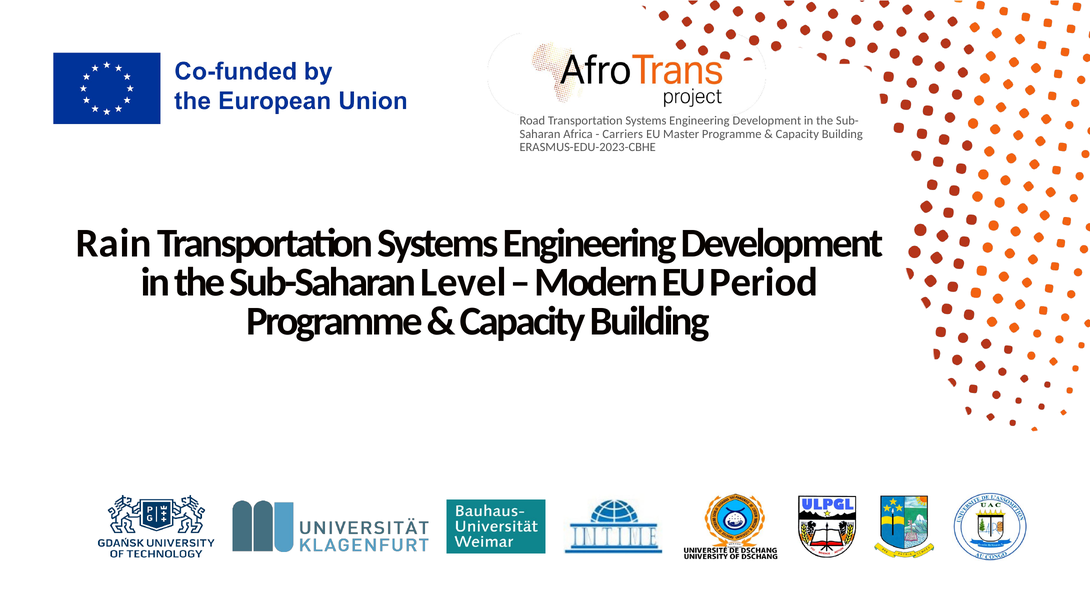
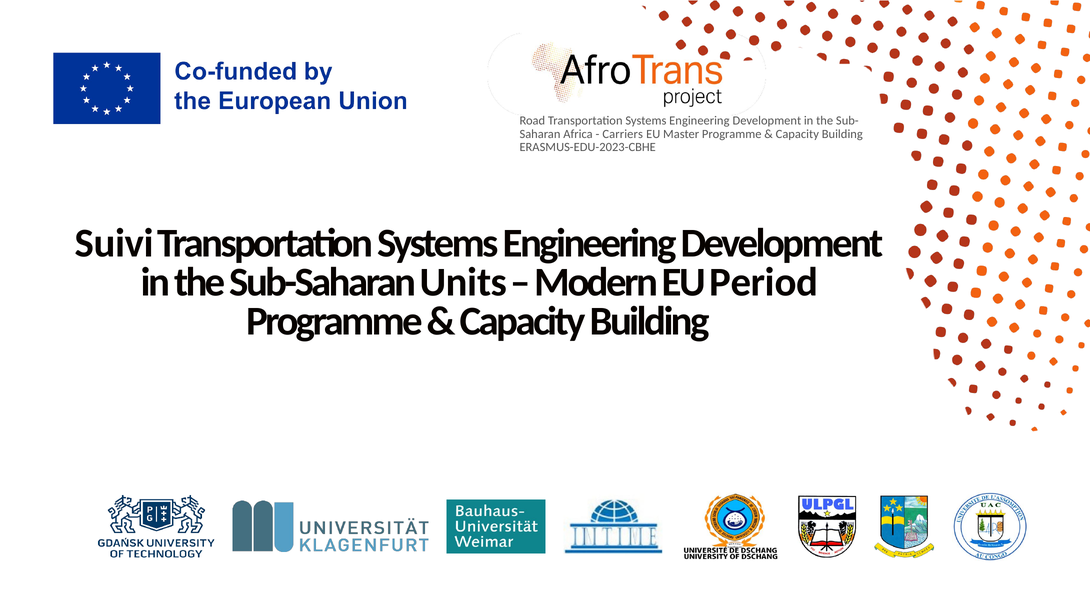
Rain: Rain -> Suivi (114, 243)
Level: Level -> Units (463, 282)
